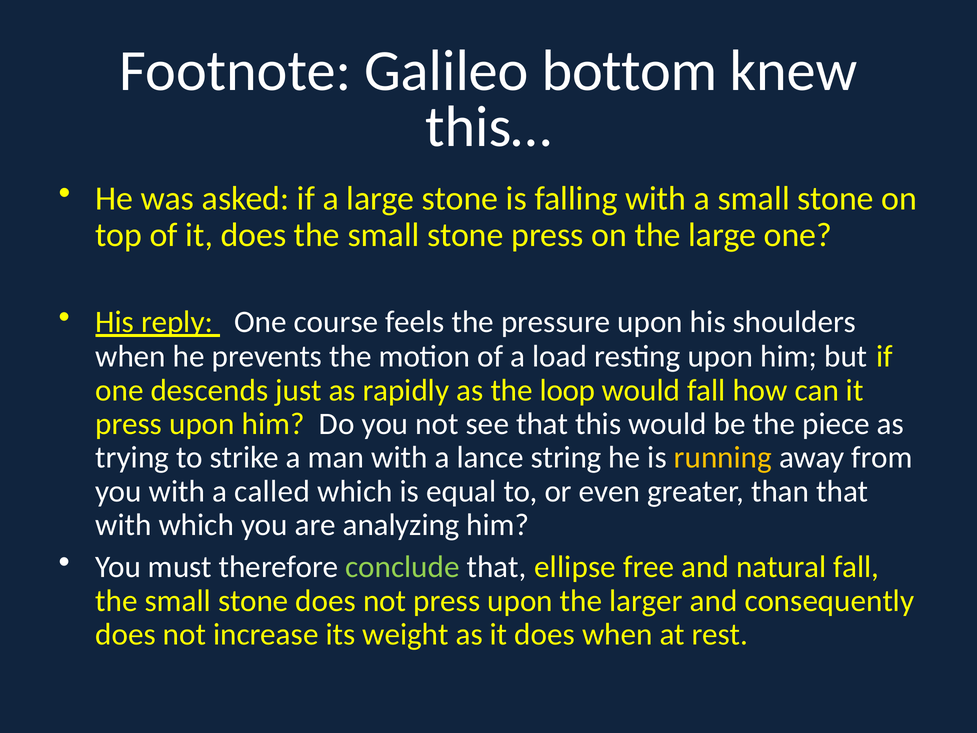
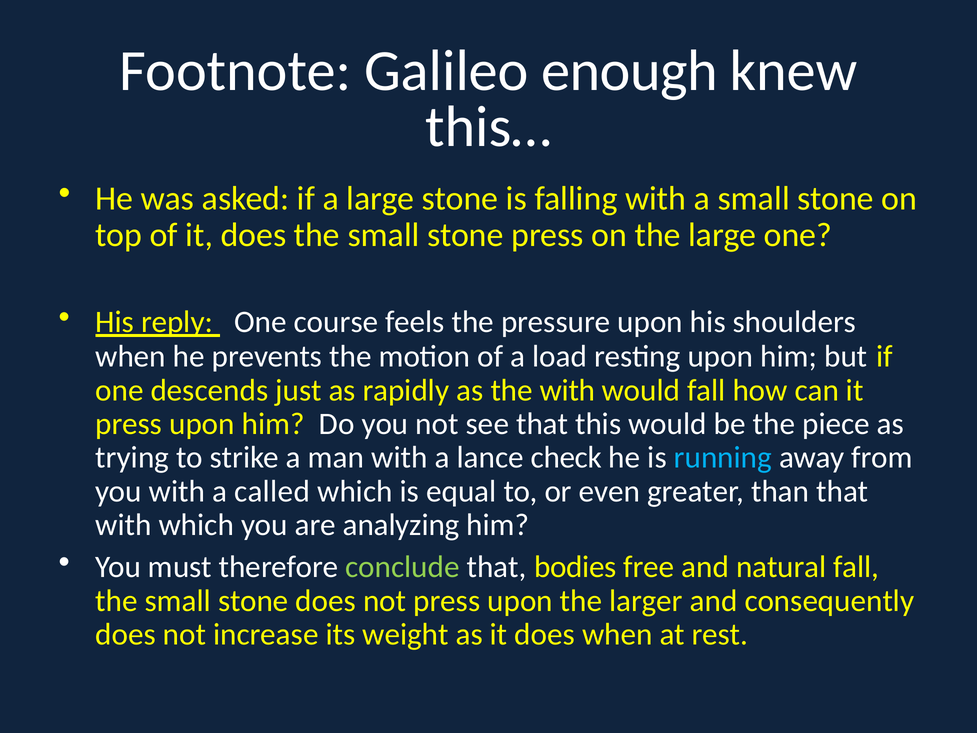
bottom: bottom -> enough (630, 71)
the loop: loop -> with (568, 390)
string: string -> check (566, 457)
running colour: yellow -> light blue (723, 457)
ellipse: ellipse -> bodies (575, 567)
